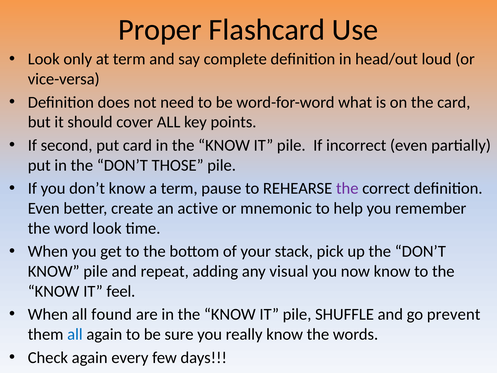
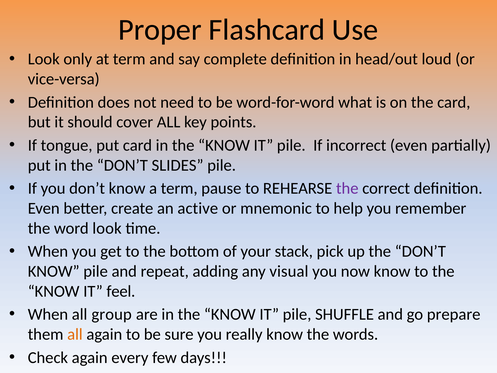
second: second -> tongue (67, 145)
THOSE: THOSE -> SLIDES (178, 165)
found: found -> group (112, 314)
prevent: prevent -> prepare (454, 314)
all colour: blue -> orange (75, 334)
